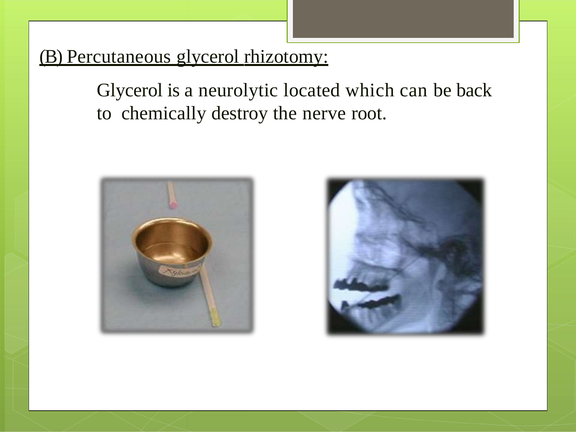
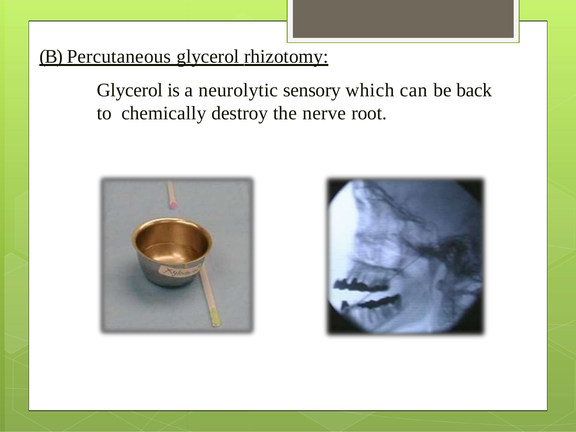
located: located -> sensory (312, 90)
